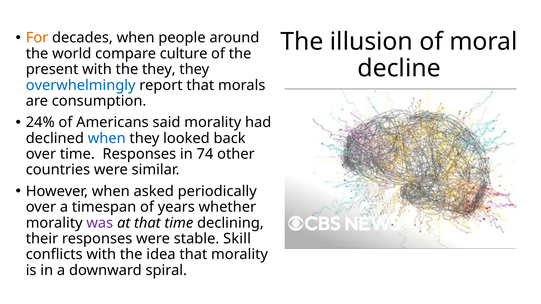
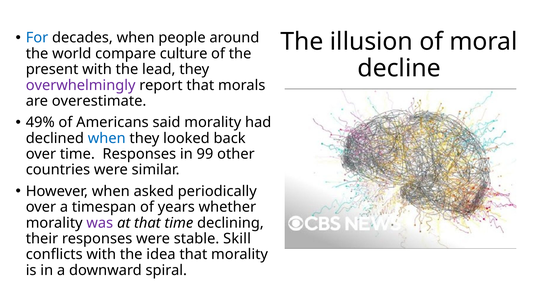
For colour: orange -> blue (37, 38)
the they: they -> lead (159, 69)
overwhelmingly colour: blue -> purple (81, 85)
consumption: consumption -> overestimate (99, 101)
24%: 24% -> 49% (40, 123)
74: 74 -> 99 (205, 154)
